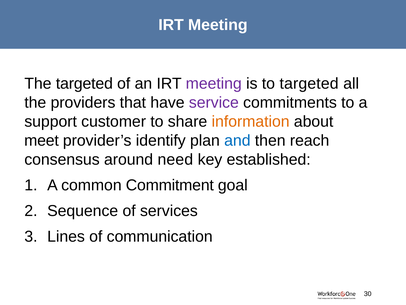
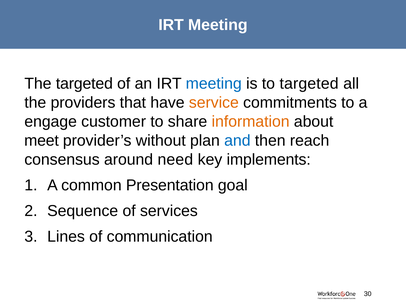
meeting colour: purple -> blue (214, 84)
service colour: purple -> orange (214, 103)
support: support -> engage (51, 121)
identify: identify -> without (161, 140)
established: established -> implements (269, 159)
Commitment: Commitment -> Presentation (170, 185)
